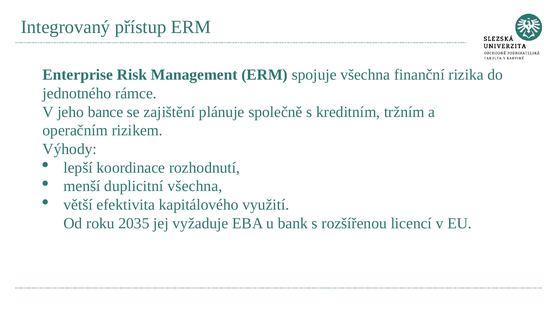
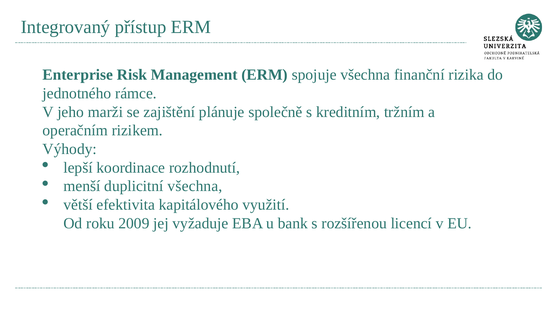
bance: bance -> marži (105, 112)
2035: 2035 -> 2009 (134, 223)
